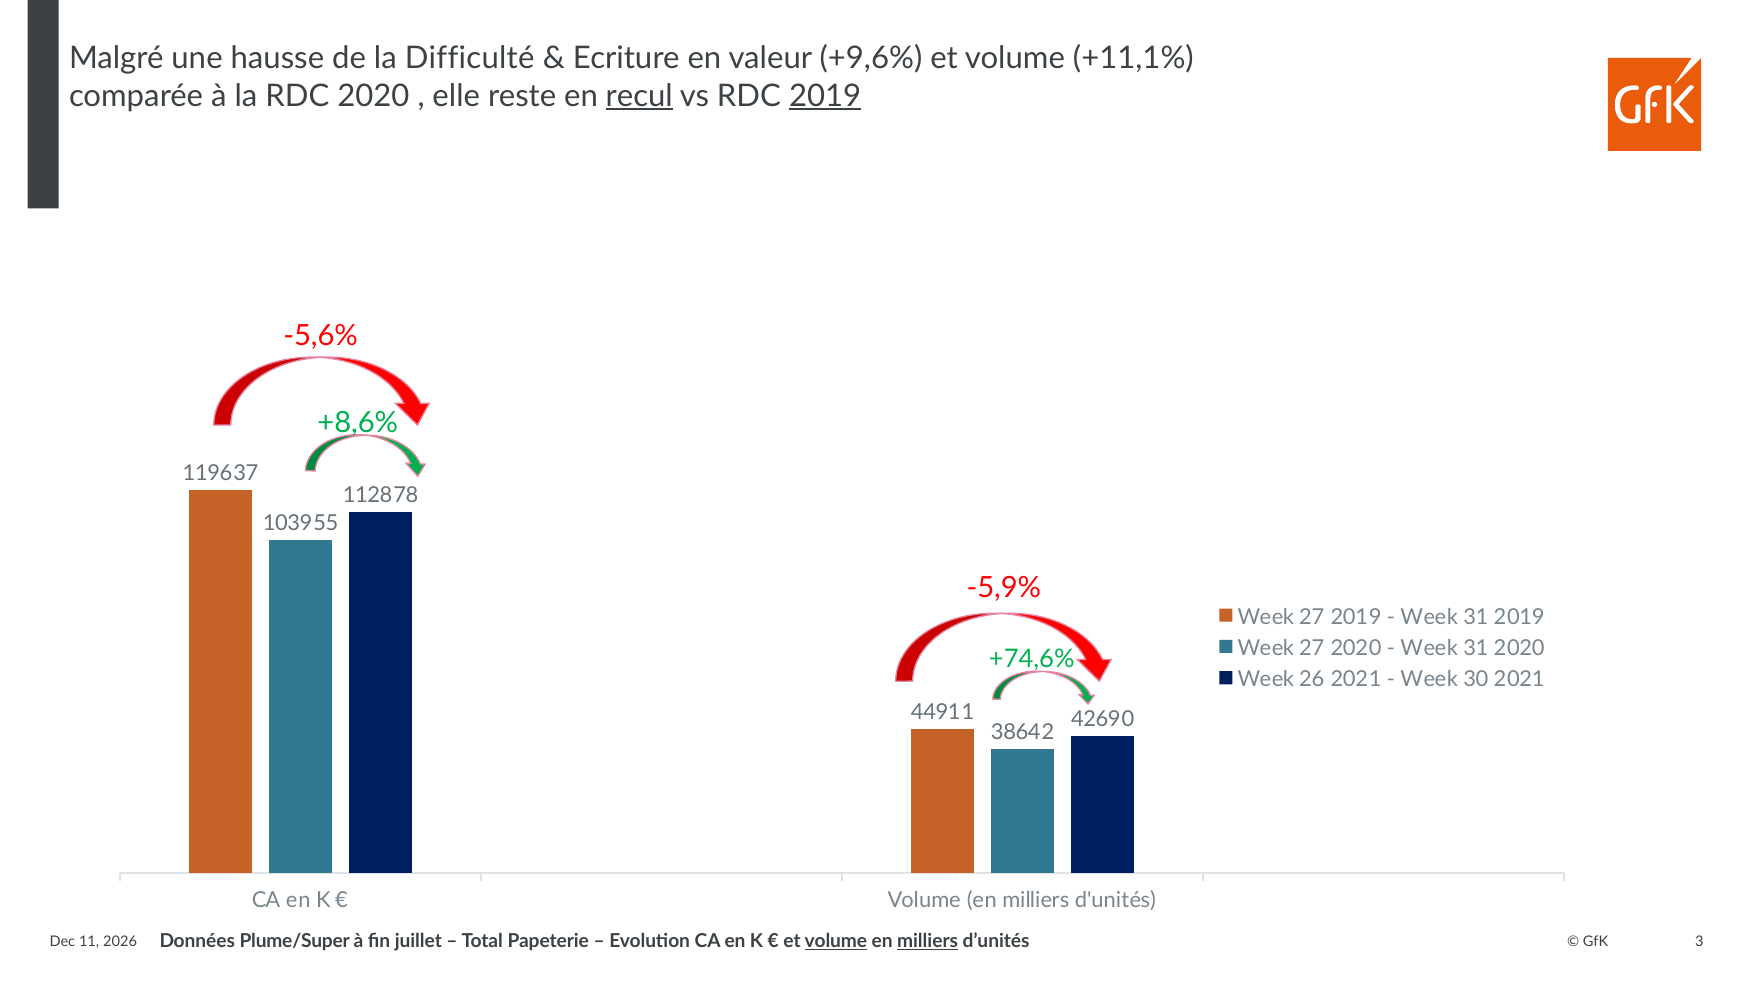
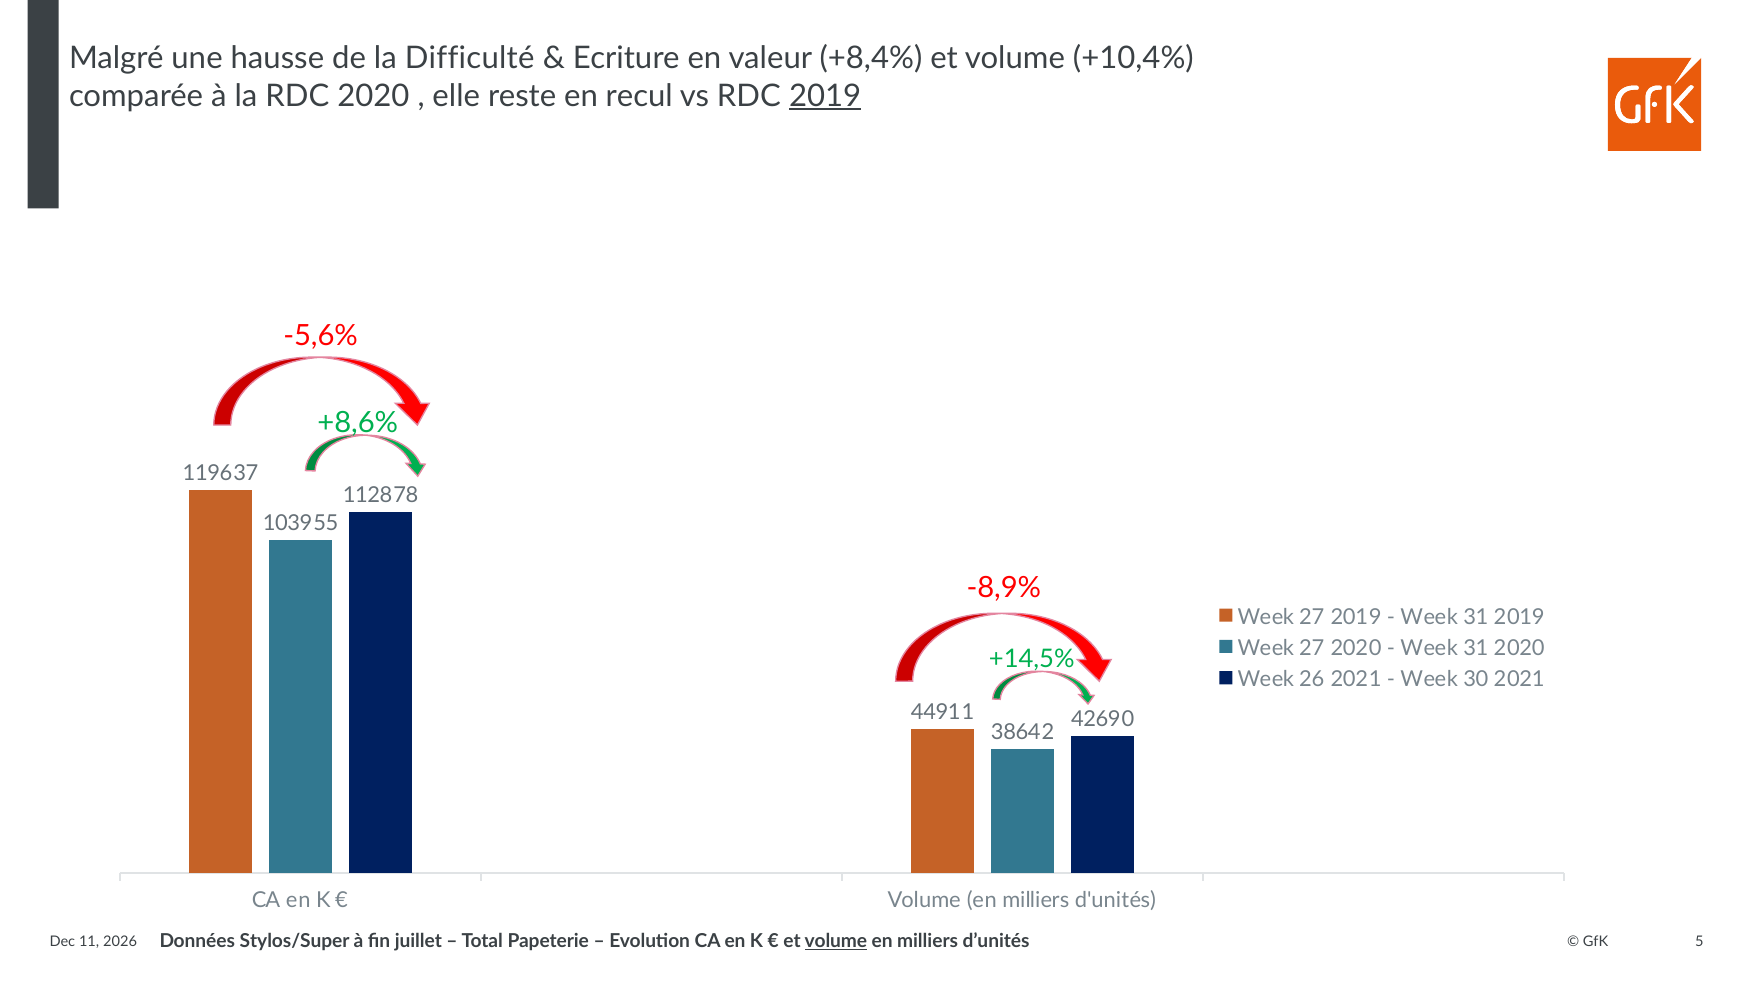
+9,6%: +9,6% -> +8,4% (871, 59)
+11,1%: +11,1% -> +10,4% (1133, 59)
recul underline: present -> none (639, 96)
-5,9%: -5,9% -> -8,9% (1004, 588)
+74,6%: +74,6% -> +14,5% (1032, 659)
Plume/Super: Plume/Super -> Stylos/Super (295, 941)
milliers underline: present -> none (928, 941)
3: 3 -> 5 (1699, 942)
